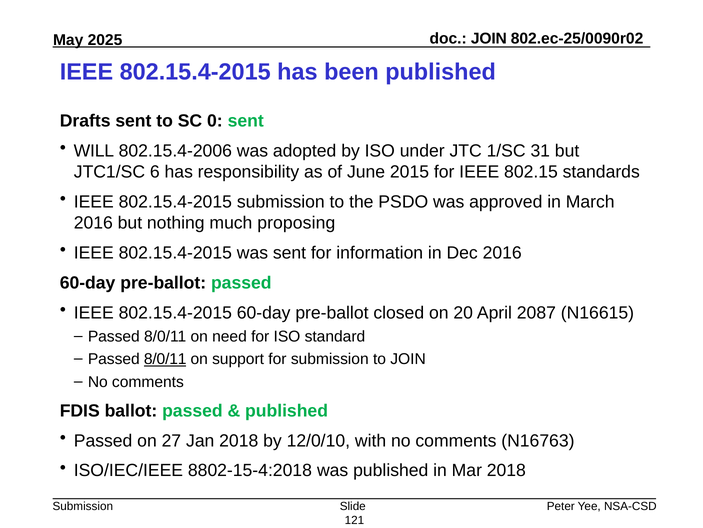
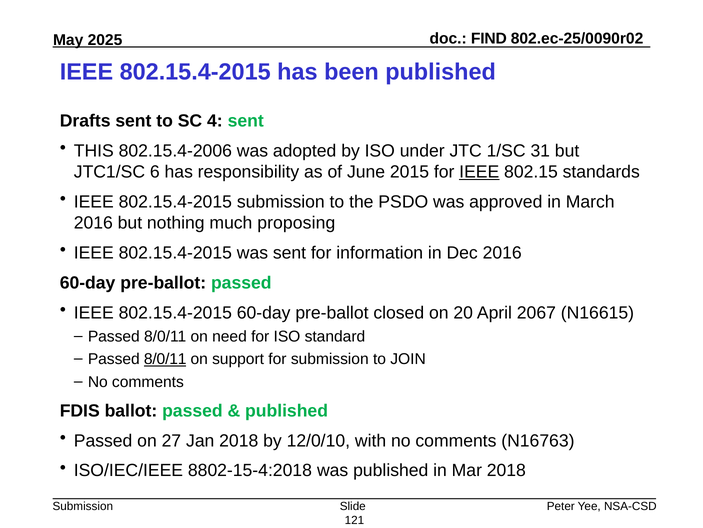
JOIN: JOIN -> FIND (489, 39)
0: 0 -> 4 (215, 121)
WILL: WILL -> THIS (94, 151)
IEEE underline: none -> present (479, 172)
2087: 2087 -> 2067 (536, 312)
